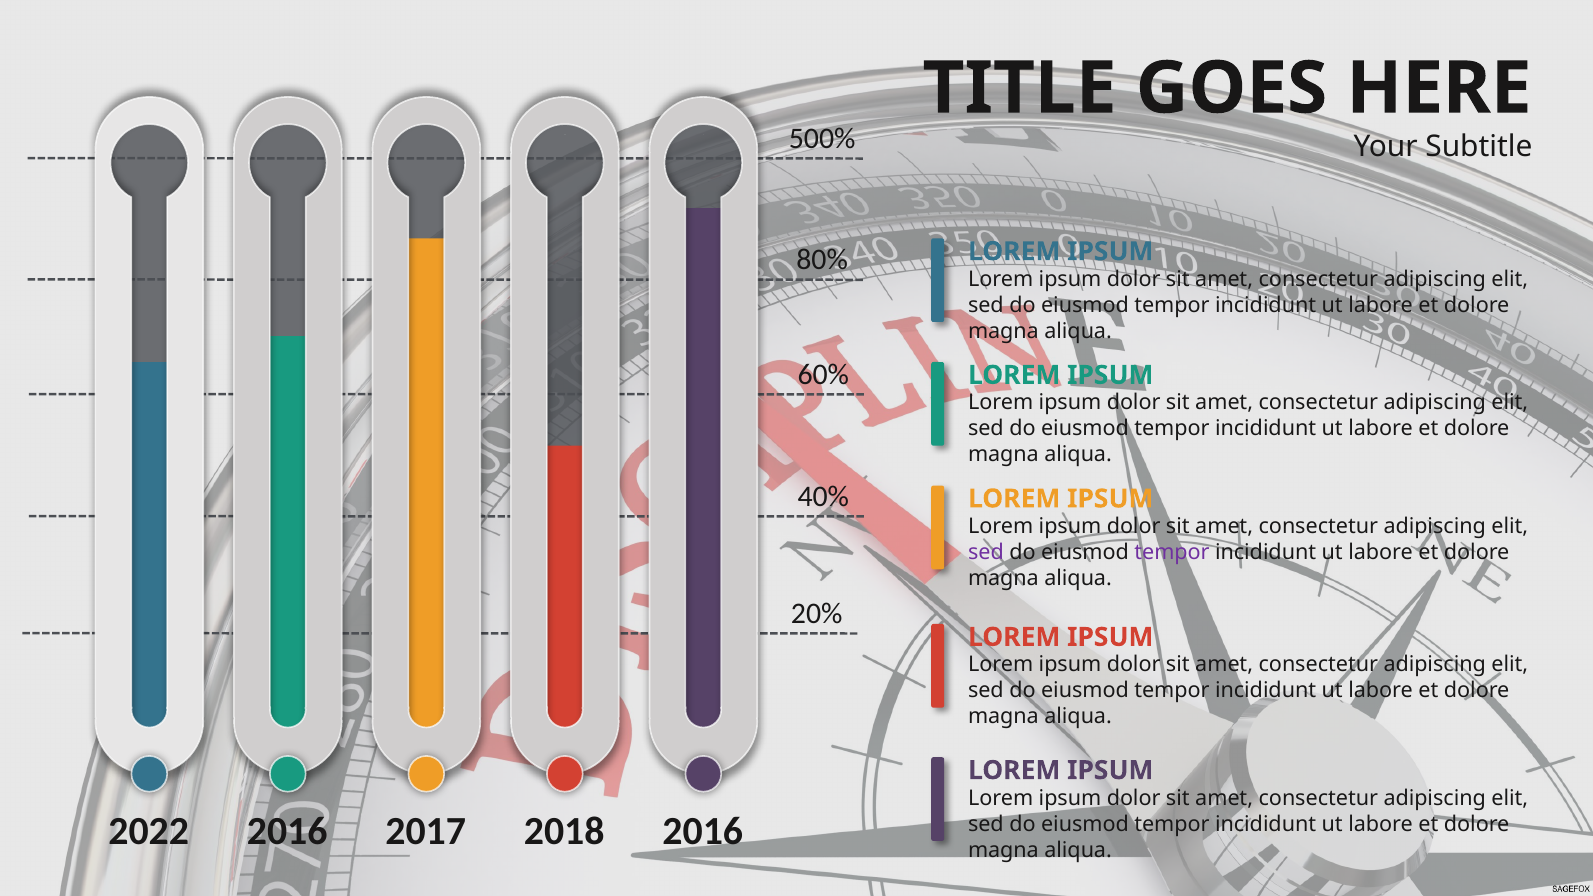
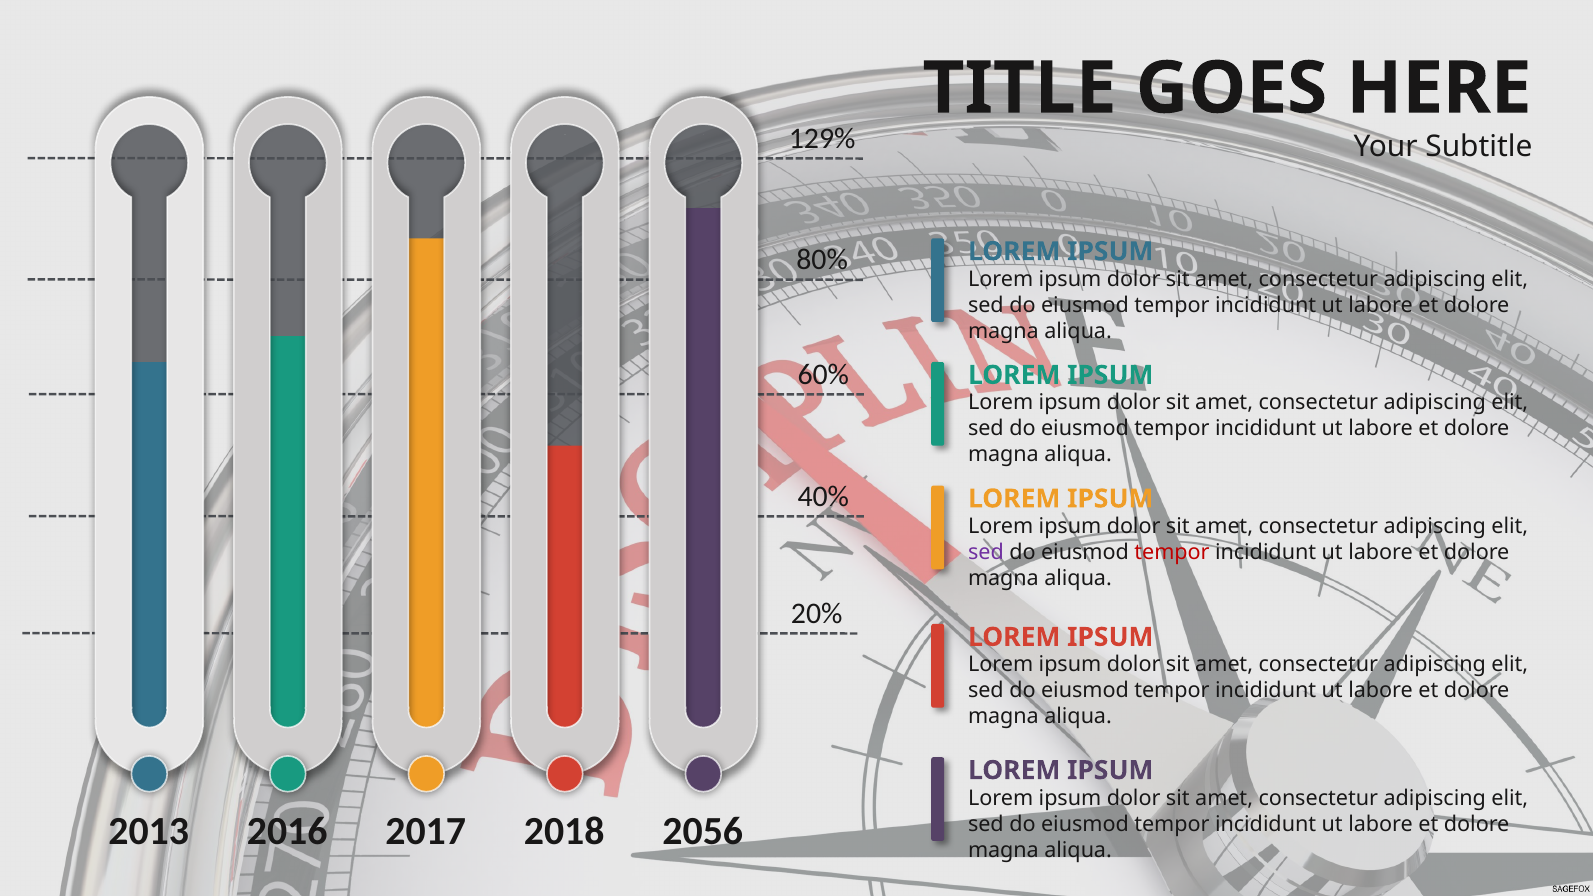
500%: 500% -> 129% (822, 139)
tempor colour: purple -> red (1172, 552)
2022: 2022 -> 2013 (149, 831)
2018 2016: 2016 -> 2056 (703, 831)
